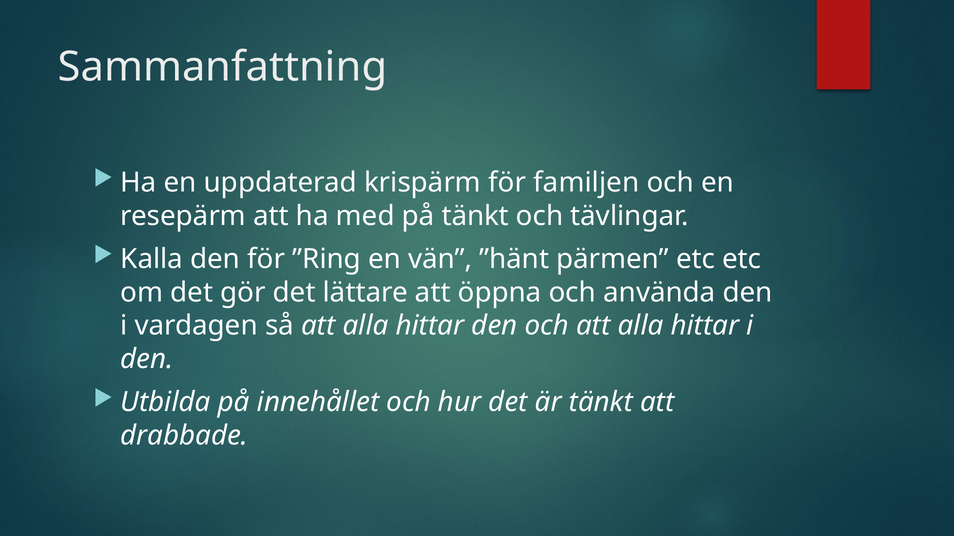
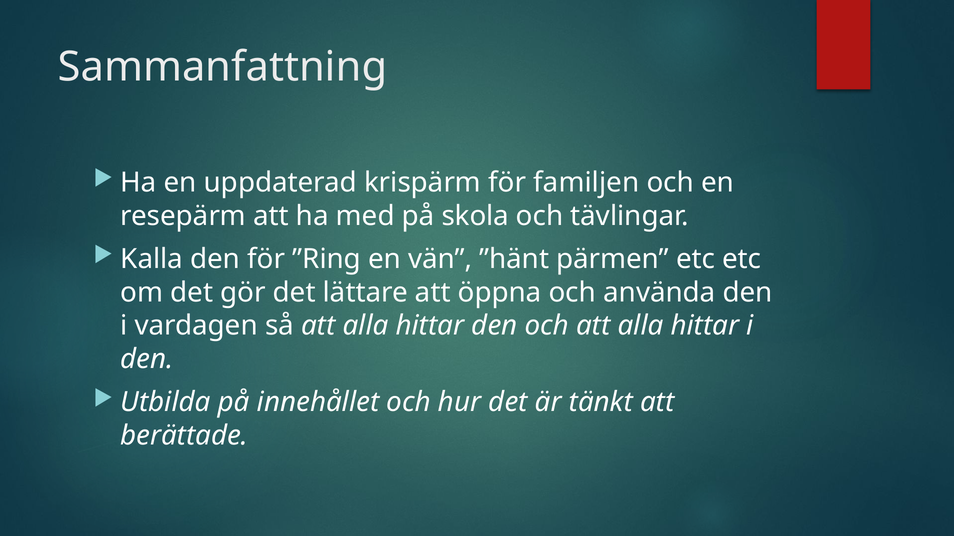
på tänkt: tänkt -> skola (475, 216)
drabbade: drabbade -> berättade (184, 436)
